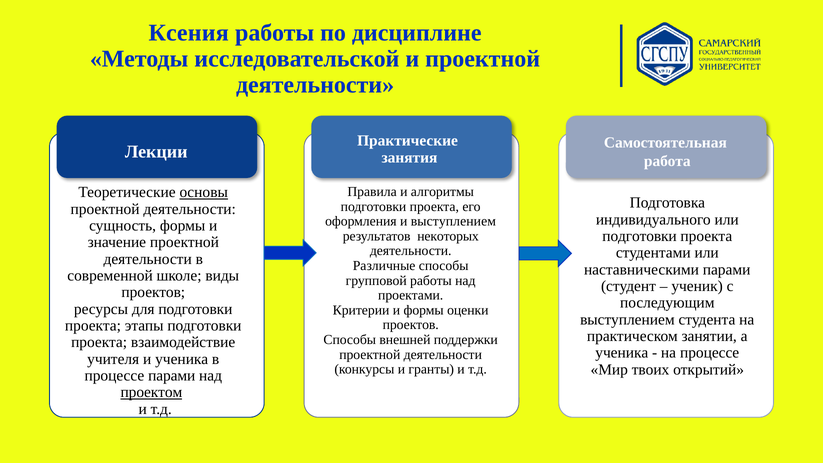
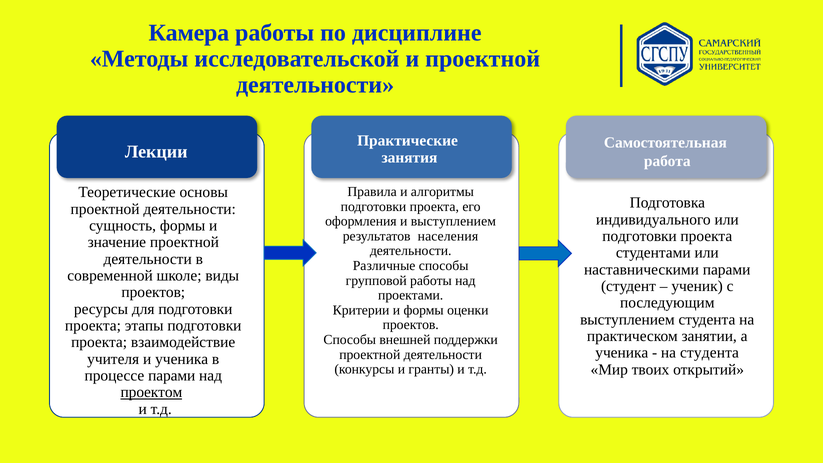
Ксения: Ксения -> Камера (189, 33)
основы underline: present -> none (204, 192)
некоторых: некоторых -> населения (448, 236)
на процессе: процессе -> студента (710, 353)
